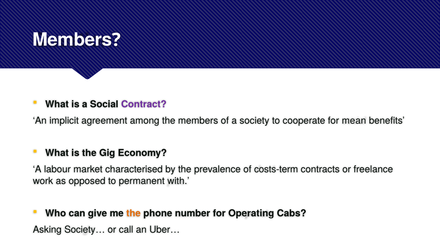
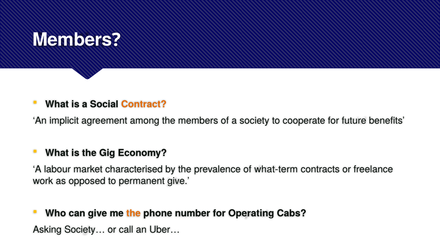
Contract colour: purple -> orange (144, 104)
mean: mean -> future (354, 120)
costs-term: costs-term -> what-term (276, 169)
permanent with: with -> give (178, 181)
